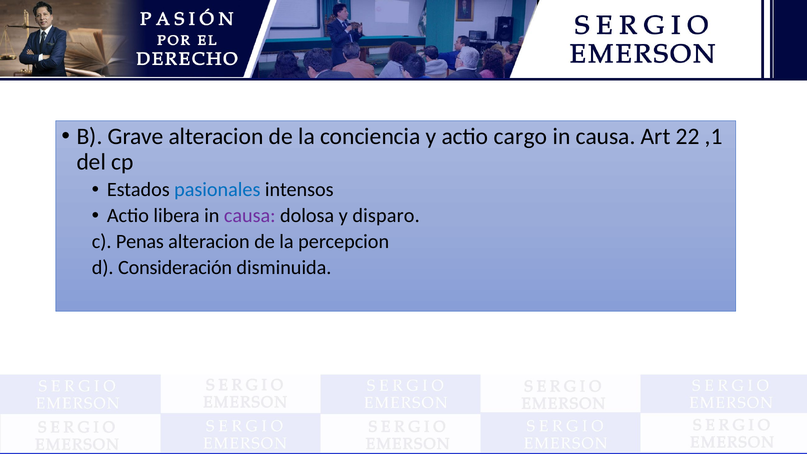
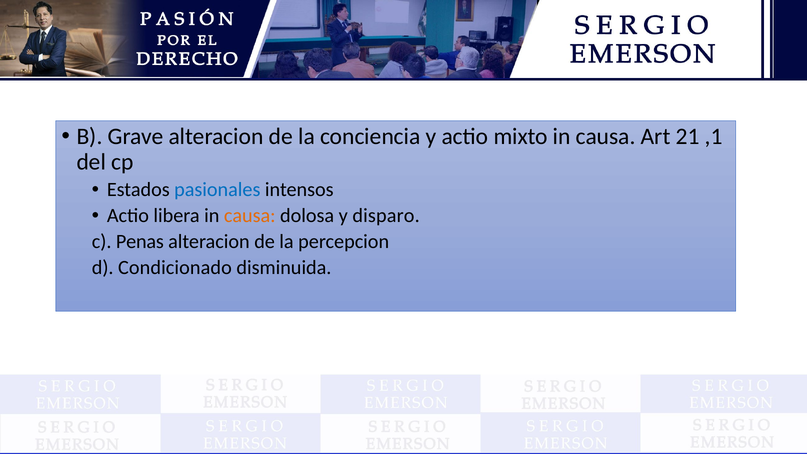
cargo: cargo -> mixto (521, 136)
22: 22 -> 21 (688, 136)
causa colour: purple -> orange (250, 216)
Consideración: Consideración -> Condicionado (175, 268)
